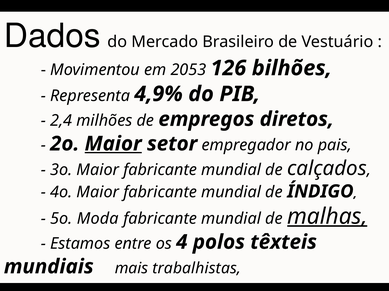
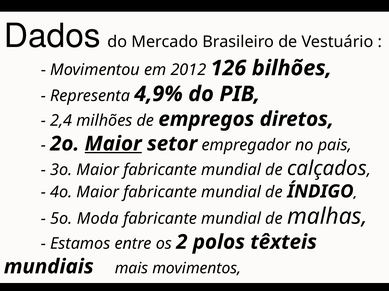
2053: 2053 -> 2012 (188, 70)
malhas underline: present -> none (327, 217)
4: 4 -> 2 (182, 243)
trabalhistas: trabalhistas -> movimentos (197, 269)
